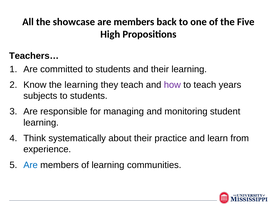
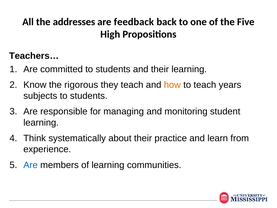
showcase: showcase -> addresses (74, 22)
members: members -> feedback (134, 22)
the learning: learning -> rigorous (81, 85)
how colour: purple -> orange (172, 85)
